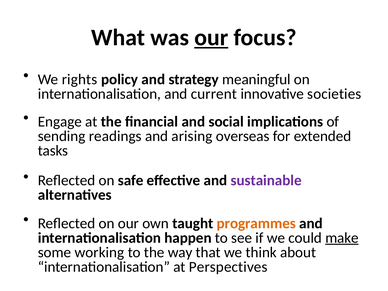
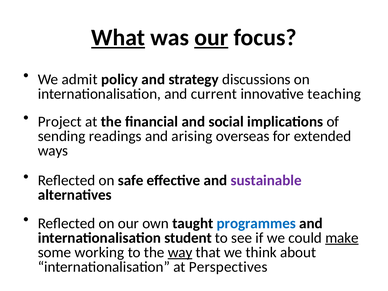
What underline: none -> present (118, 38)
rights: rights -> admit (80, 79)
meaningful: meaningful -> discussions (256, 79)
societies: societies -> teaching (334, 94)
Engage: Engage -> Project (60, 122)
tasks: tasks -> ways (53, 151)
programmes colour: orange -> blue (256, 223)
happen: happen -> student (188, 238)
way underline: none -> present (180, 252)
